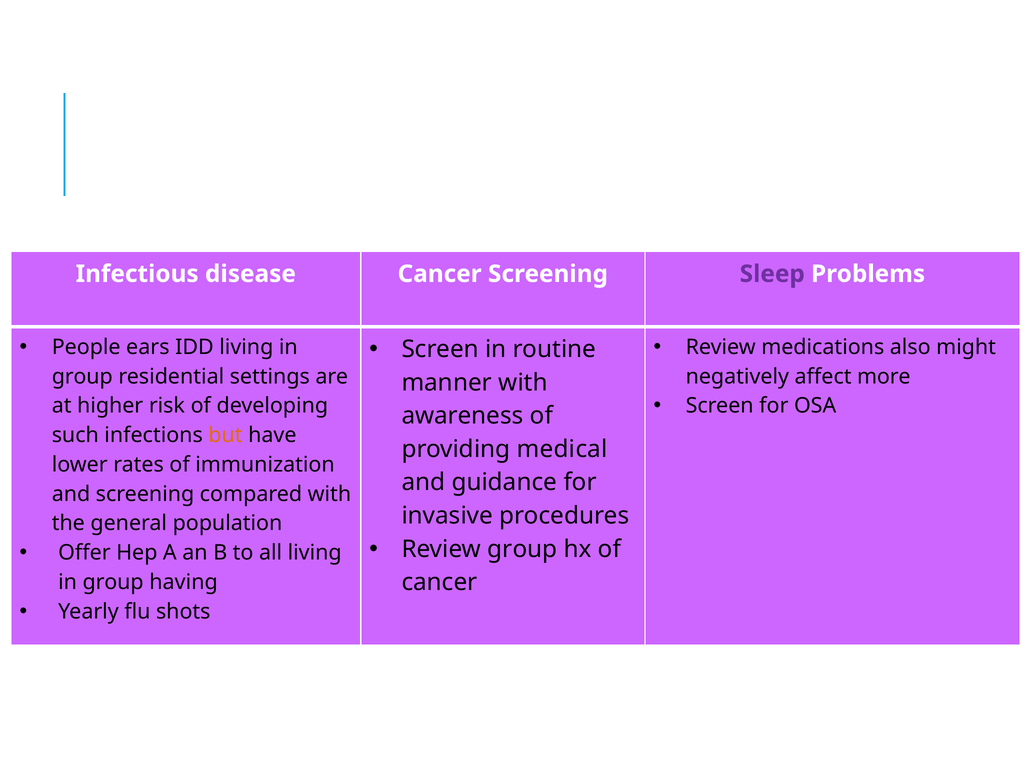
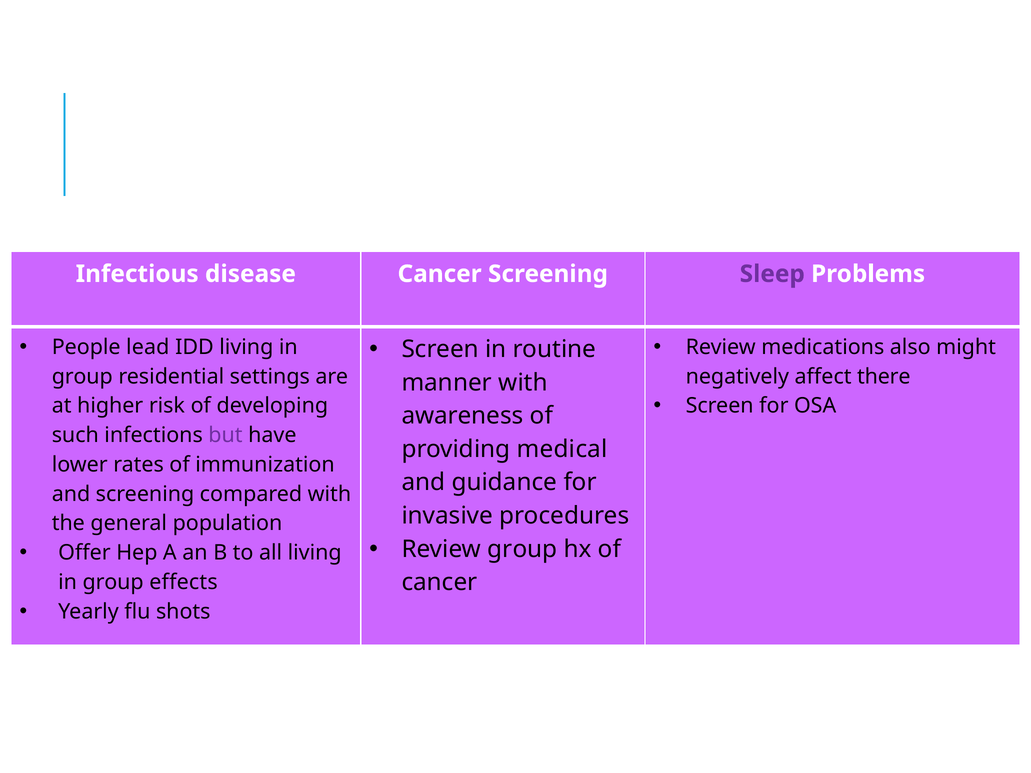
ears: ears -> lead (148, 347)
more: more -> there (884, 377)
but colour: orange -> purple (225, 435)
having: having -> effects (183, 582)
